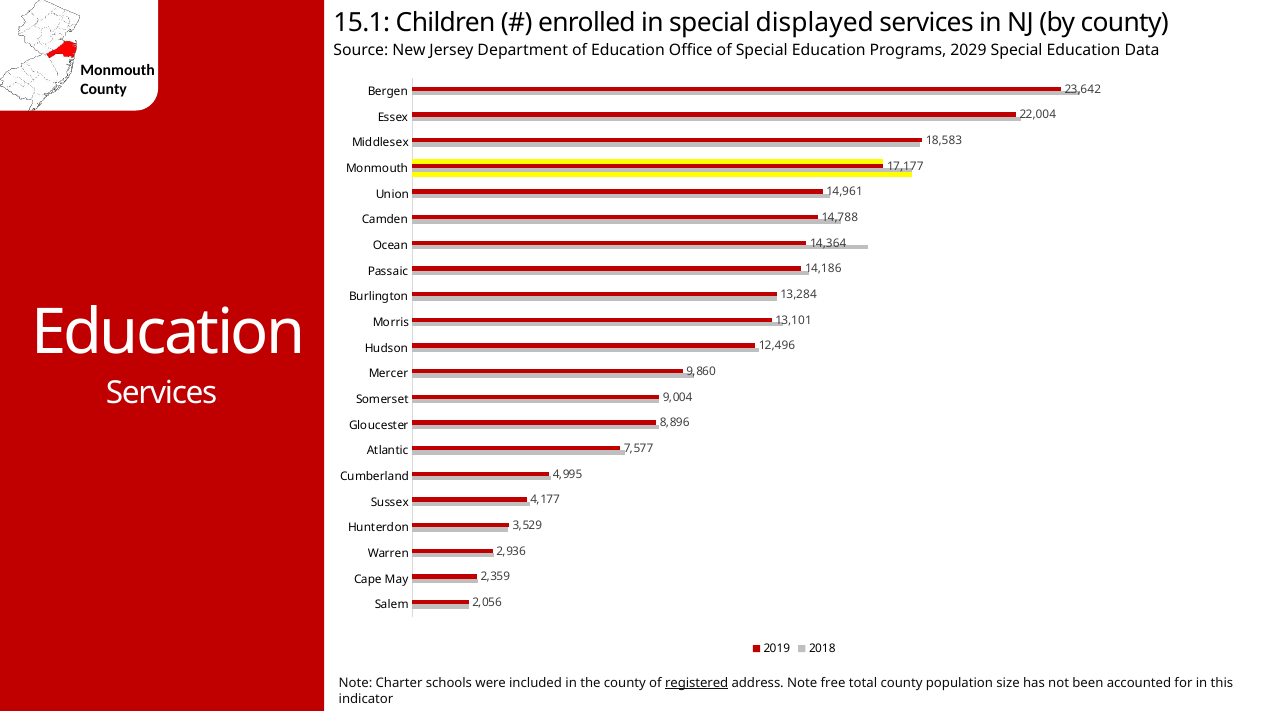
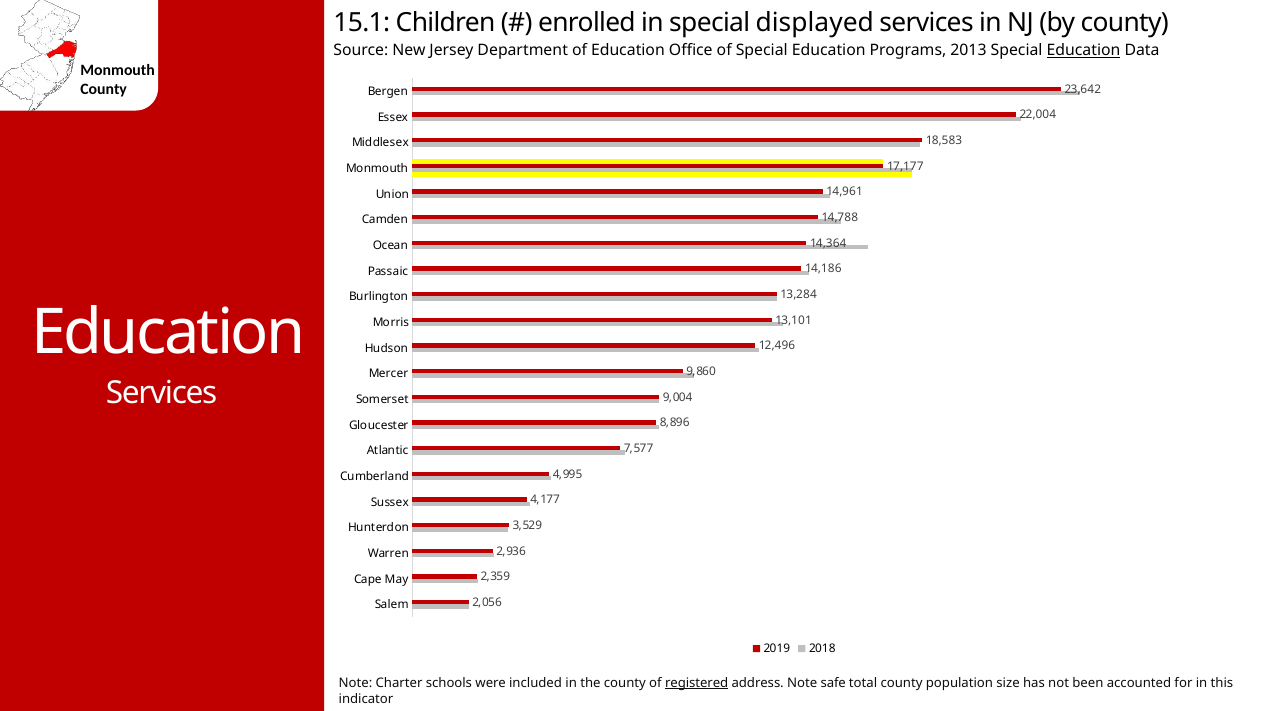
2029: 2029 -> 2013 (968, 50)
Education underline: none -> present (1084, 50)
free: free -> safe (833, 684)
